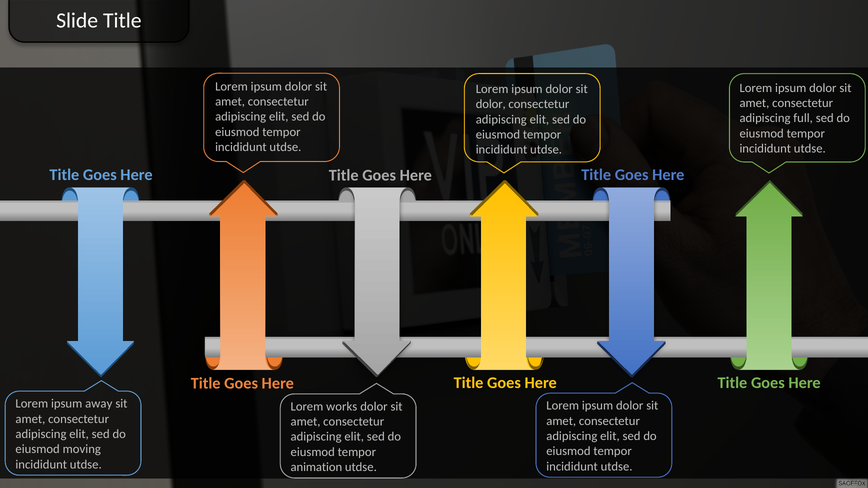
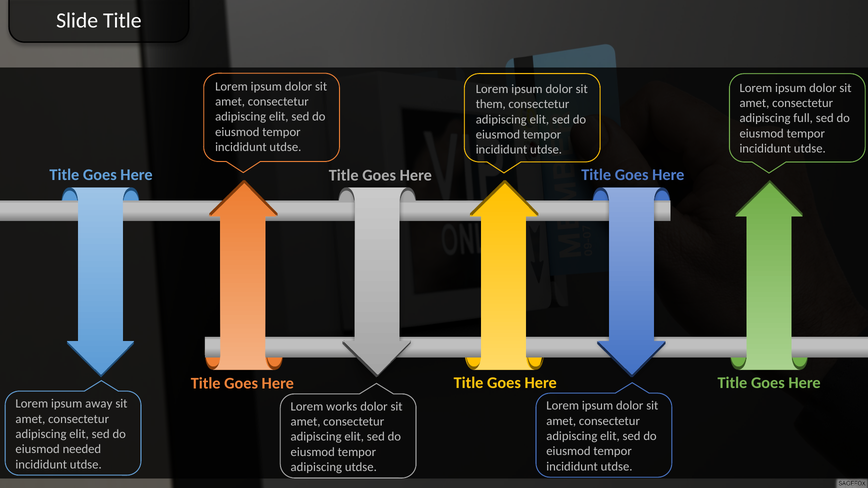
dolor: dolor -> them (491, 104)
moving: moving -> needed (82, 449)
animation: animation -> adipiscing (316, 467)
